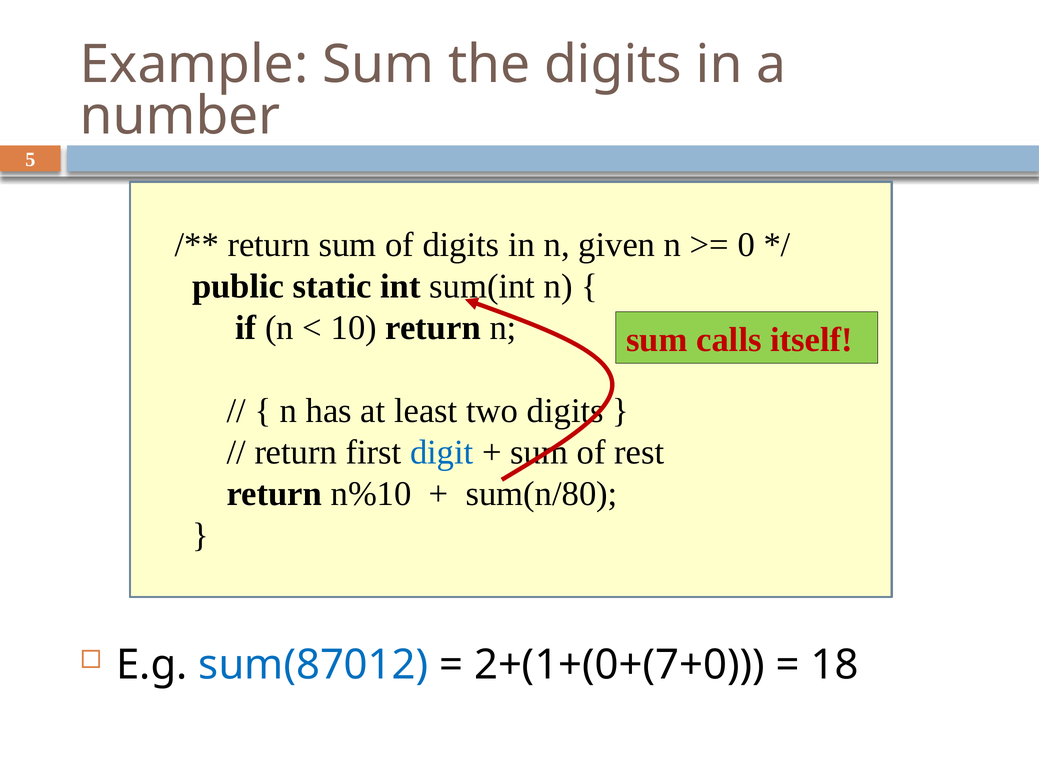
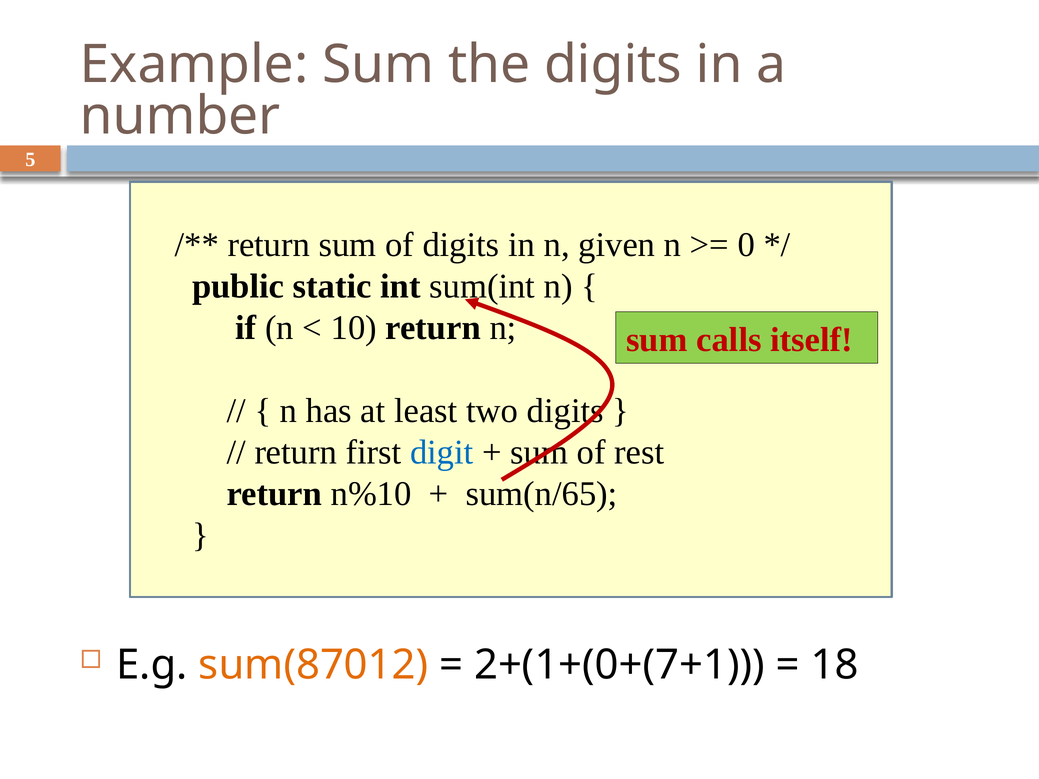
sum(n/80: sum(n/80 -> sum(n/65 (542, 494)
sum(87012 colour: blue -> orange (313, 665)
2+(1+(0+(7+0: 2+(1+(0+(7+0 -> 2+(1+(0+(7+1 (620, 665)
